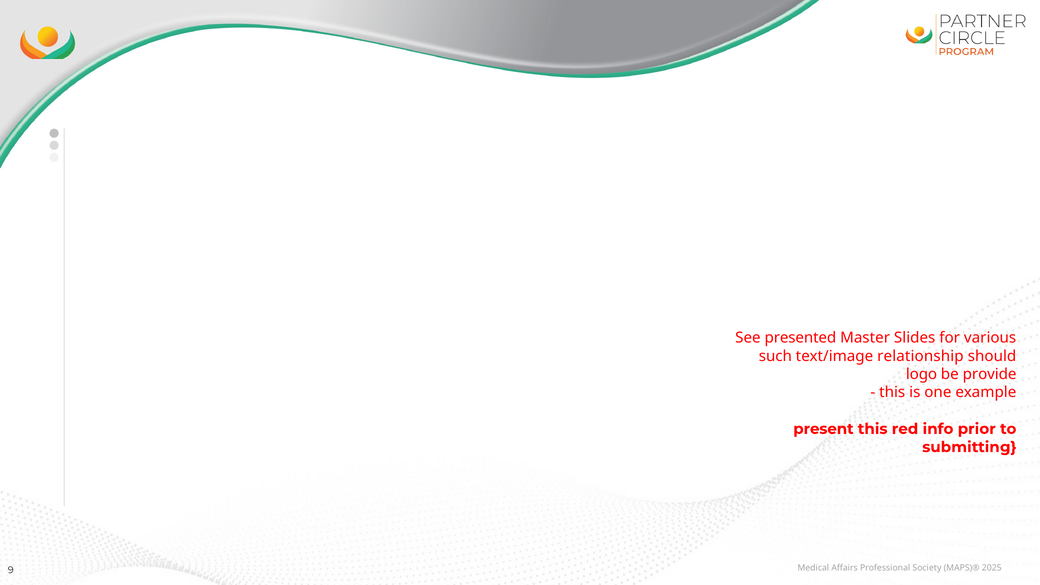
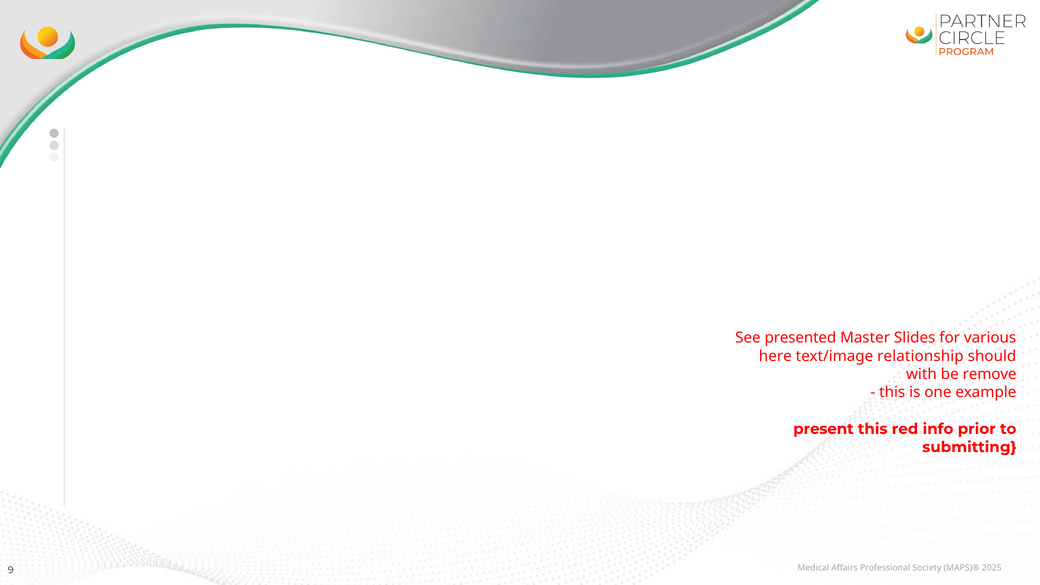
such: such -> here (775, 356)
logo: logo -> with (921, 374)
provide: provide -> remove (990, 374)
